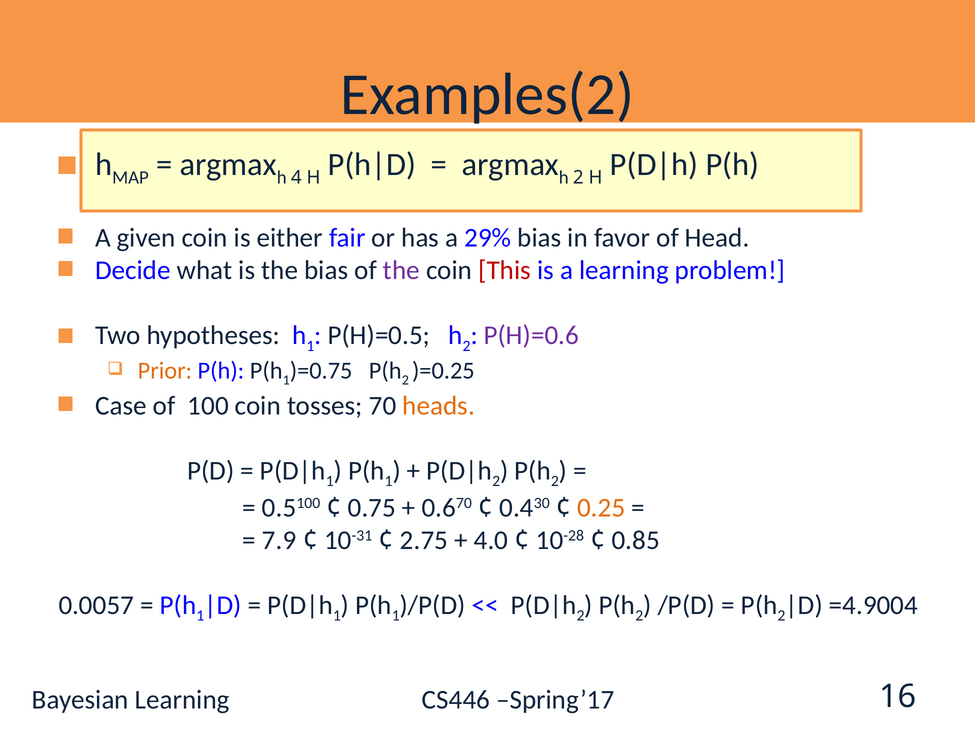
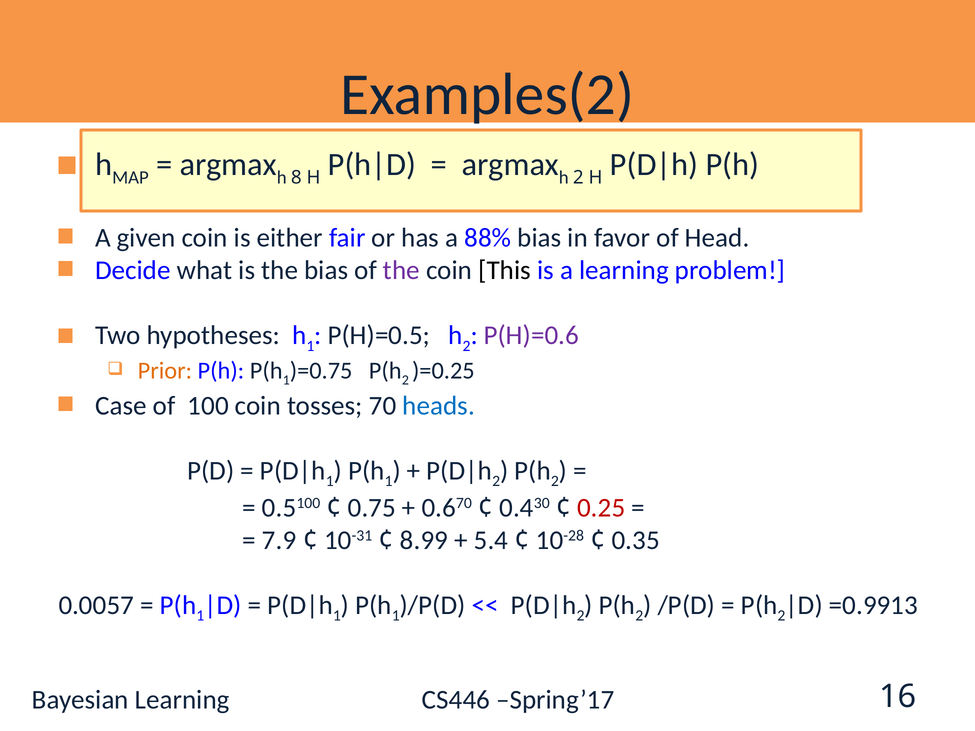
4: 4 -> 8 (296, 177)
29%: 29% -> 88% (488, 238)
This colour: red -> black (505, 271)
heads colour: orange -> blue (439, 406)
0.25 colour: orange -> red (601, 508)
2.75: 2.75 -> 8.99 (424, 540)
4.0: 4.0 -> 5.4 (491, 540)
0.85: 0.85 -> 0.35 (636, 540)
=4.9004: =4.9004 -> =0.9913 (873, 605)
